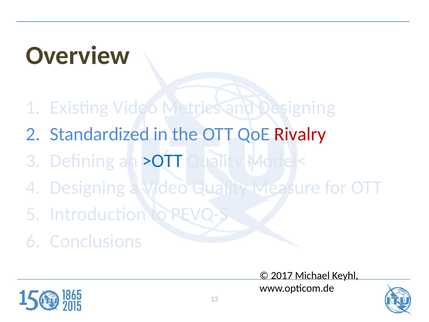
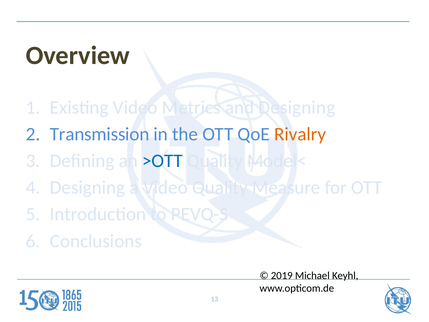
Standardized: Standardized -> Transmission (100, 134)
Rivalry colour: red -> orange (300, 134)
2017: 2017 -> 2019 (282, 275)
